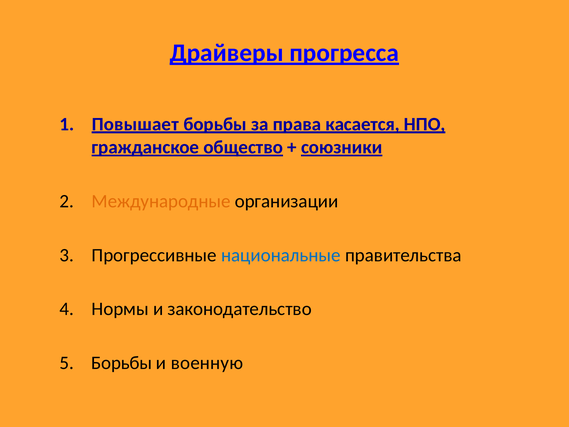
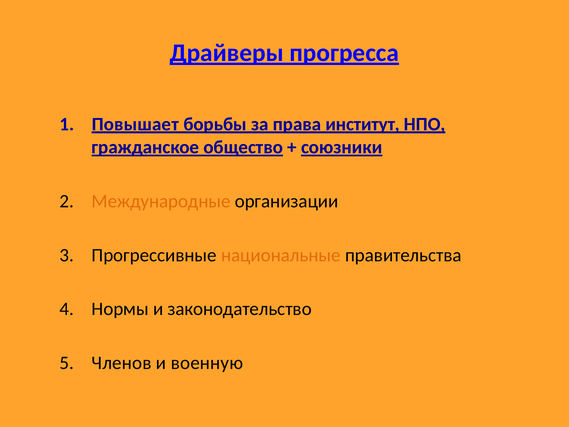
касается: касается -> институт (363, 124)
национальные colour: blue -> orange (281, 255)
5 Борьбы: Борьбы -> Членов (122, 363)
